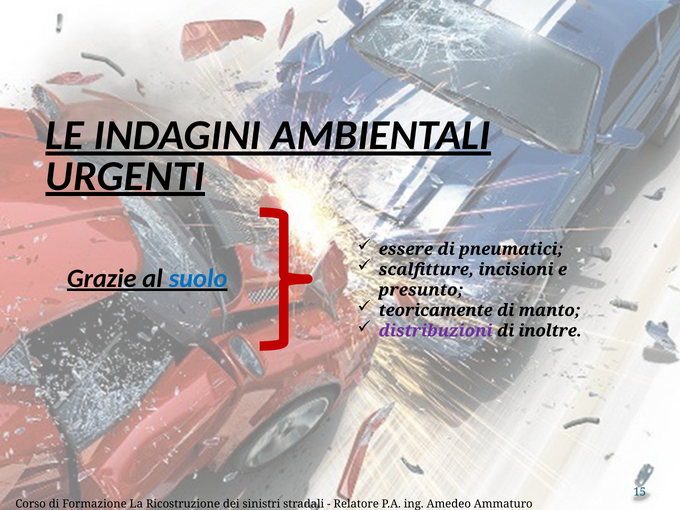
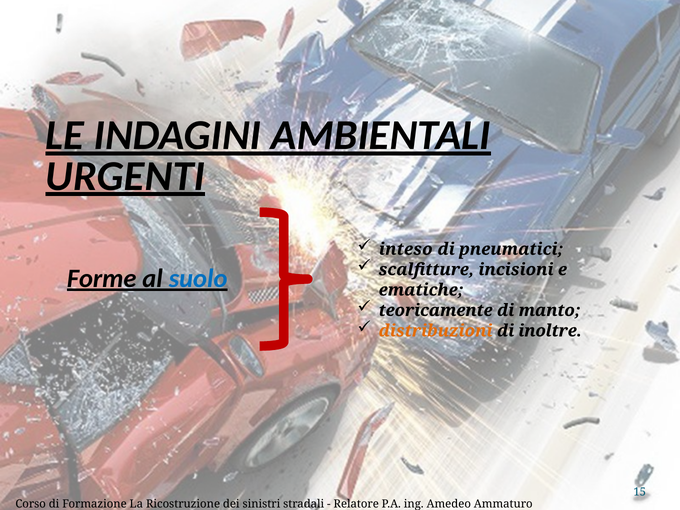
essere: essere -> inteso (406, 249)
Grazie: Grazie -> Forme (102, 278)
presunto: presunto -> ematiche (421, 290)
distribuzioni colour: purple -> orange (436, 331)
